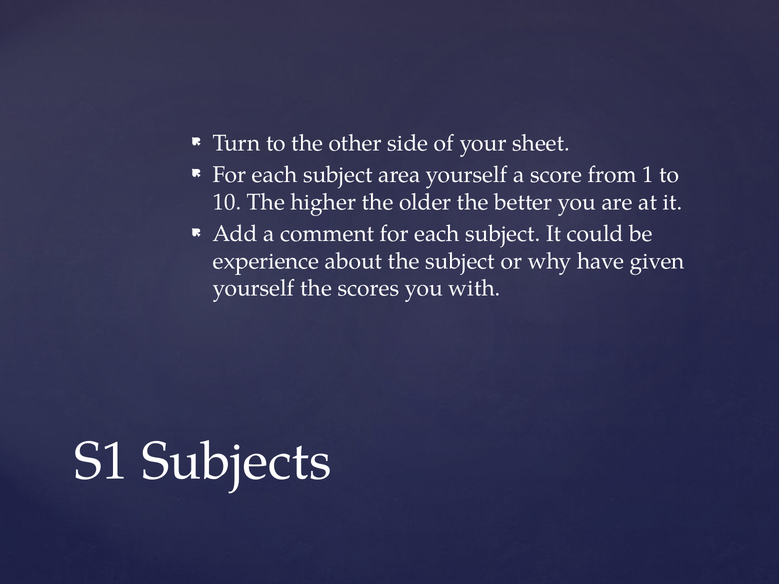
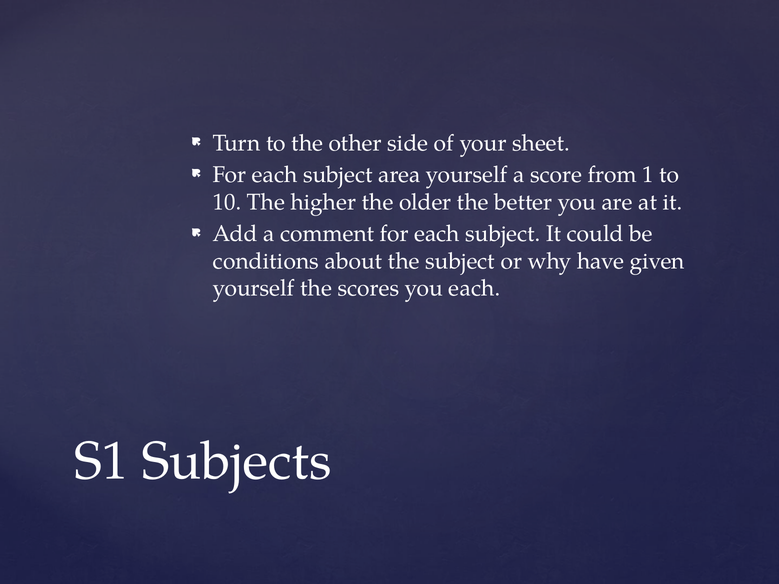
experience: experience -> conditions (266, 261)
you with: with -> each (474, 288)
